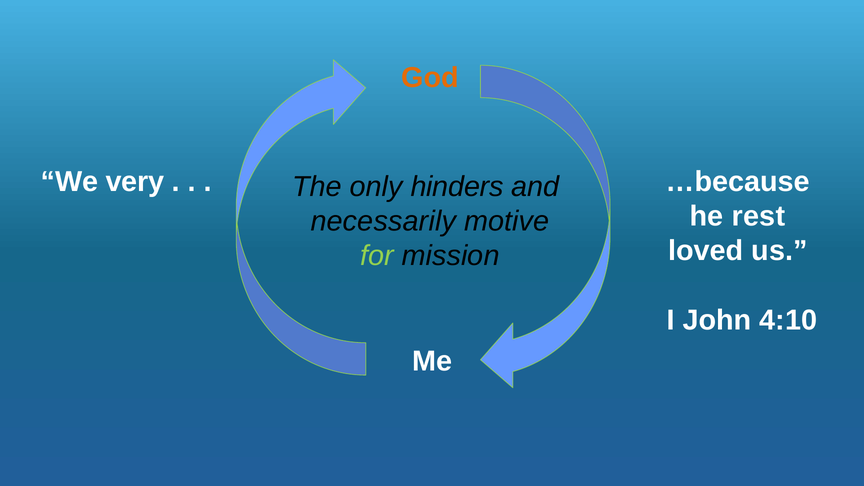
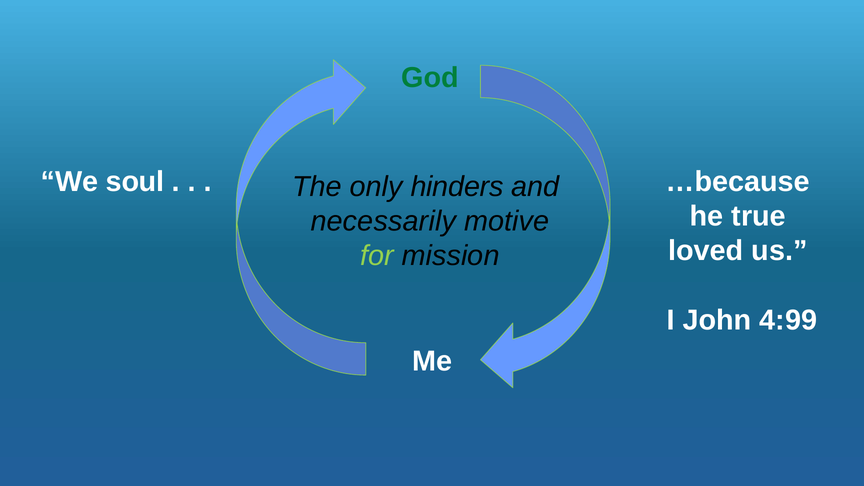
God colour: orange -> green (430, 78)
very: very -> soul (135, 182)
rest: rest -> true (759, 216)
4:10: 4:10 -> 4:99 (788, 320)
